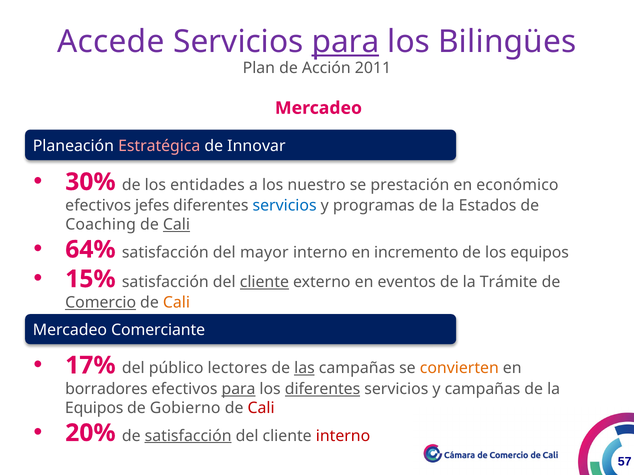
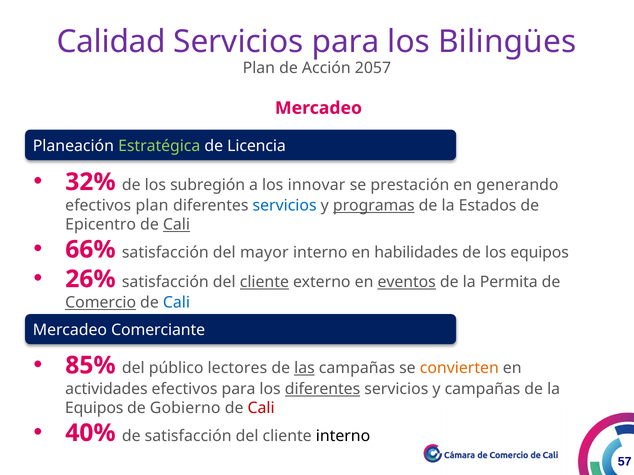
Accede: Accede -> Calidad (111, 42)
para underline: present -> none (346, 42)
2011: 2011 -> 2057 (373, 68)
Estratégica colour: pink -> light green (159, 146)
Innovar: Innovar -> Licencia (256, 146)
30%: 30% -> 32% (90, 182)
entidades: entidades -> subregión (208, 185)
nuestro: nuestro -> innovar (317, 185)
económico: económico -> generando (517, 185)
efectivos jefes: jefes -> plan (152, 206)
programas underline: none -> present (374, 206)
Coaching: Coaching -> Epicentro (101, 225)
64%: 64% -> 66% (90, 250)
incremento: incremento -> habilidades (416, 253)
15%: 15% -> 26% (90, 279)
eventos underline: none -> present (407, 282)
Trámite: Trámite -> Permita (509, 282)
Cali colour: orange -> blue (176, 303)
17%: 17% -> 85% (90, 366)
borradores: borradores -> actividades (106, 389)
para underline: present -> none (239, 389)
20%: 20% -> 40% (90, 433)
satisfacción underline: present -> none (188, 436)
interno colour: red -> black (343, 436)
